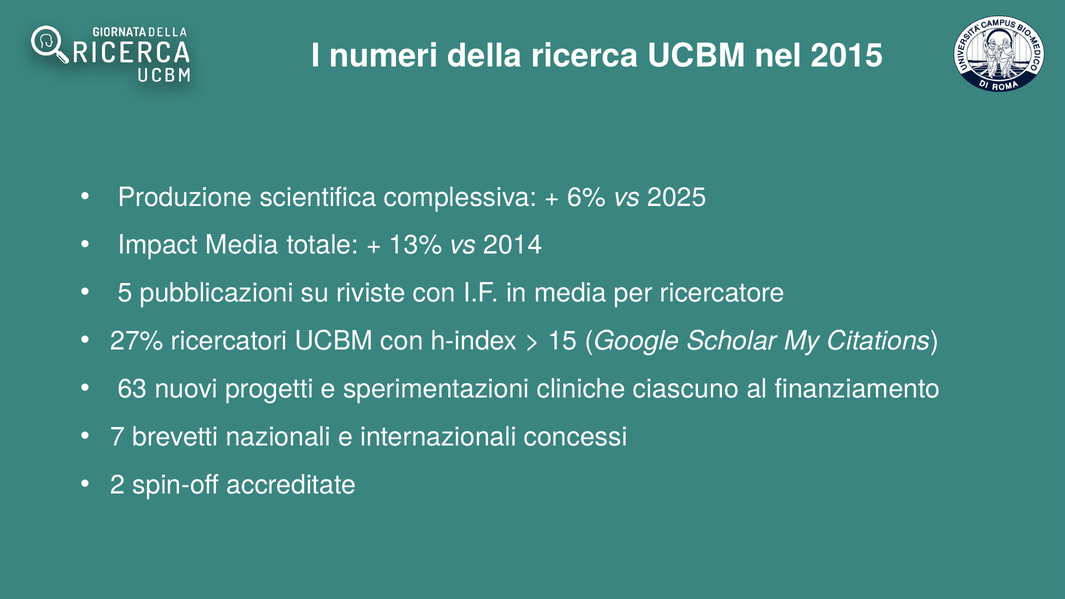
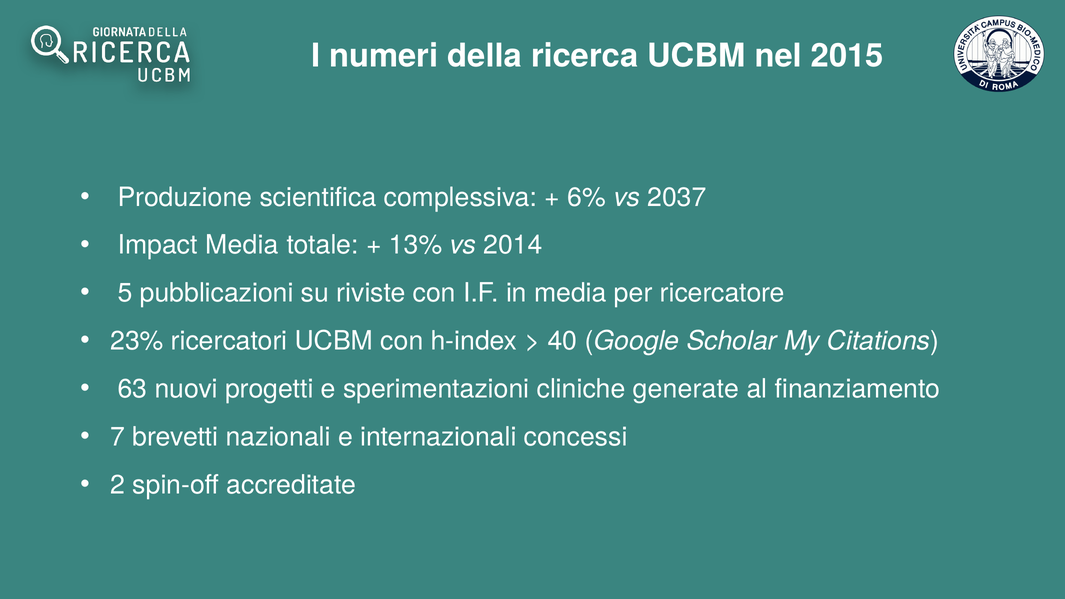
2025: 2025 -> 2037 (677, 197)
27%: 27% -> 23% (137, 341)
15: 15 -> 40 (562, 341)
ciascuno: ciascuno -> generate (686, 389)
